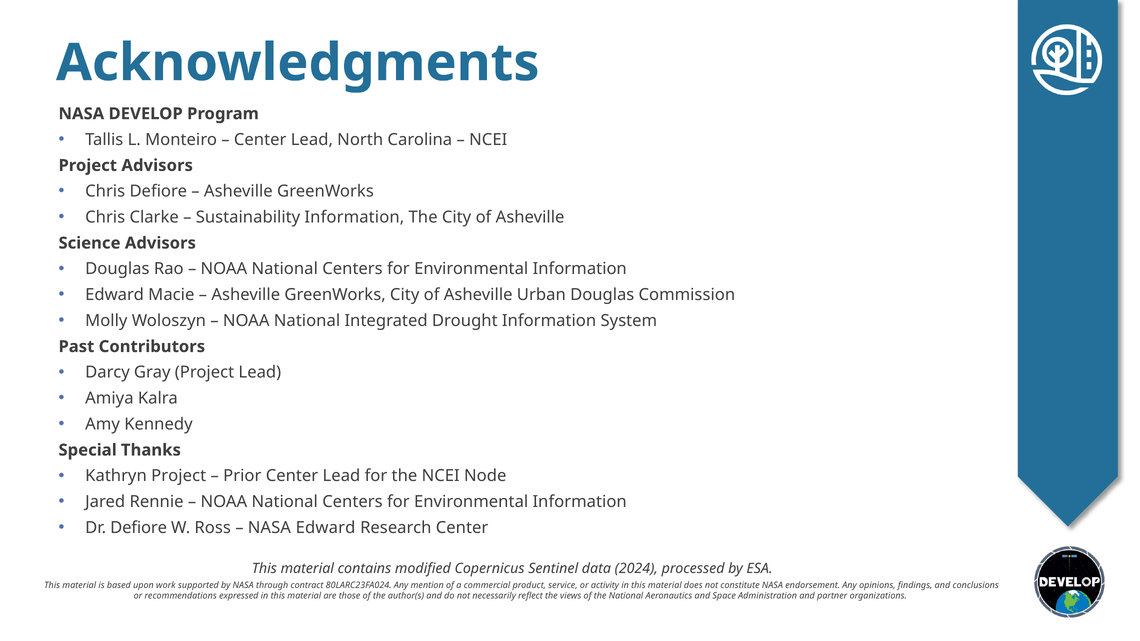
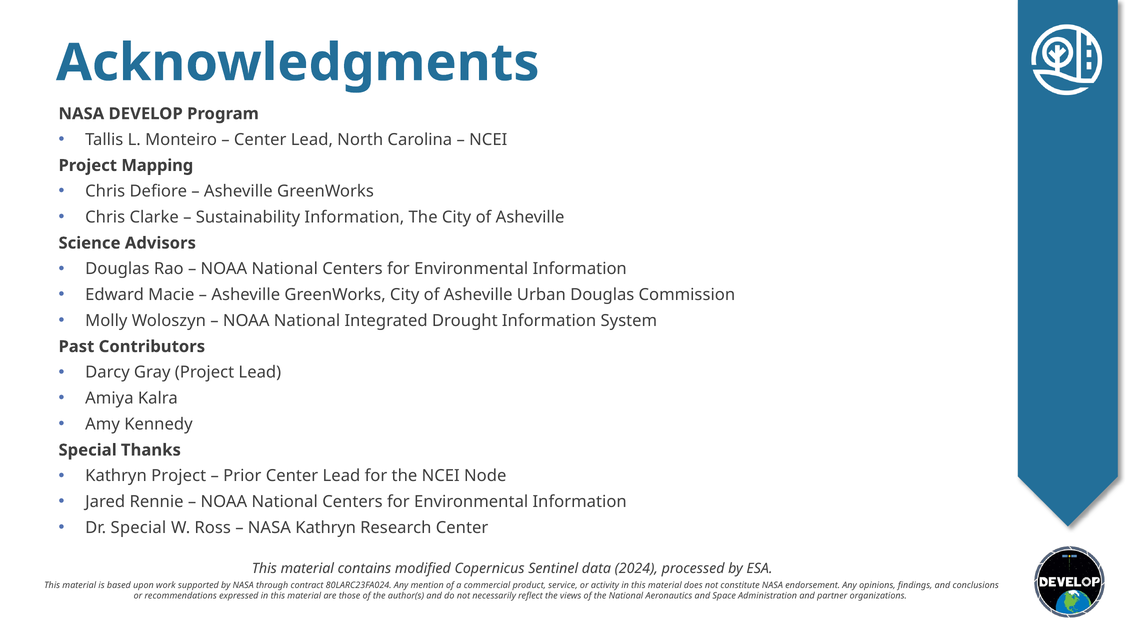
Project Advisors: Advisors -> Mapping (157, 166)
Dr Defiore: Defiore -> Special (138, 528)
NASA Edward: Edward -> Kathryn (326, 528)
